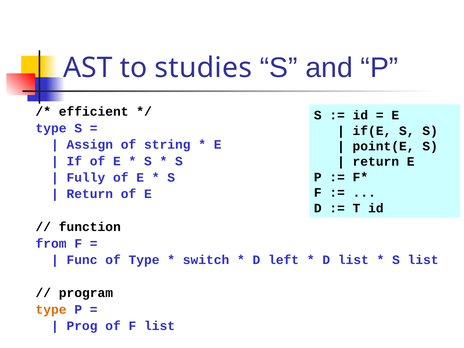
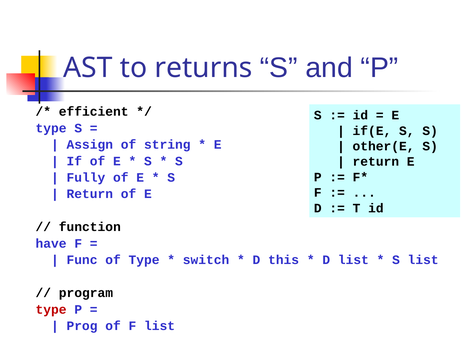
studies: studies -> returns (203, 68)
point(E: point(E -> other(E (384, 146)
from: from -> have (51, 244)
left: left -> this (284, 260)
type colour: orange -> red (51, 310)
